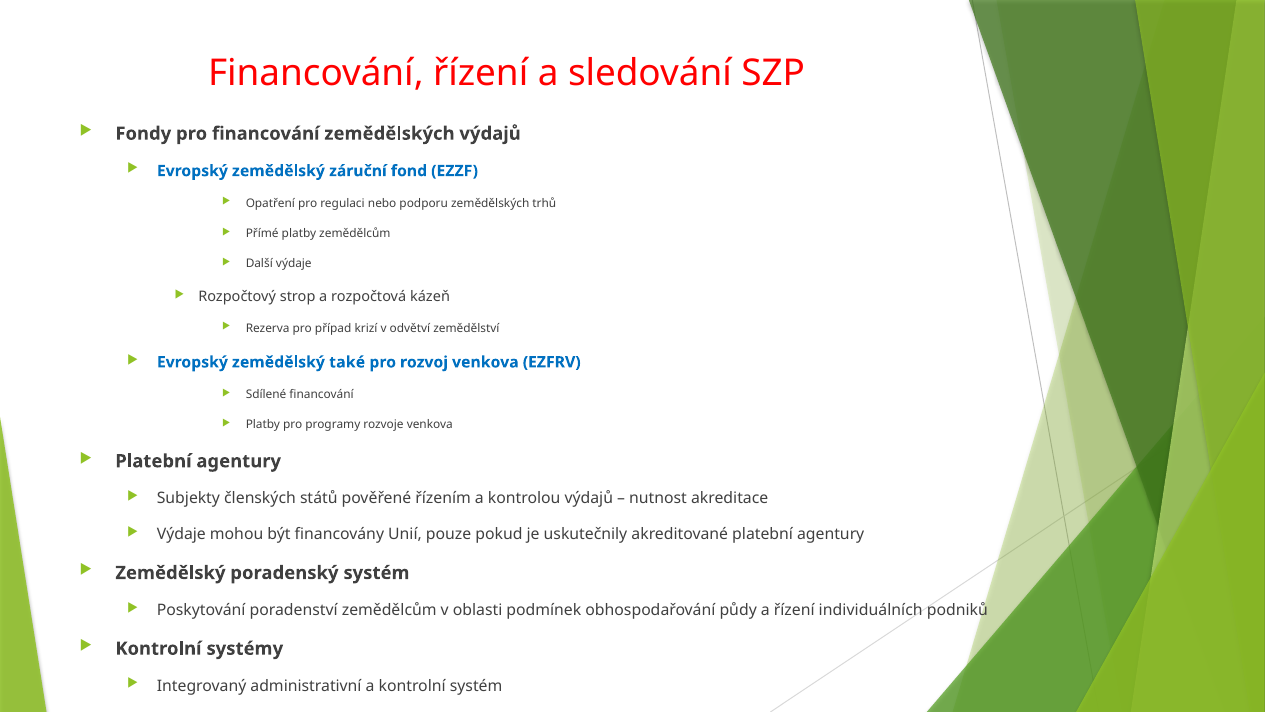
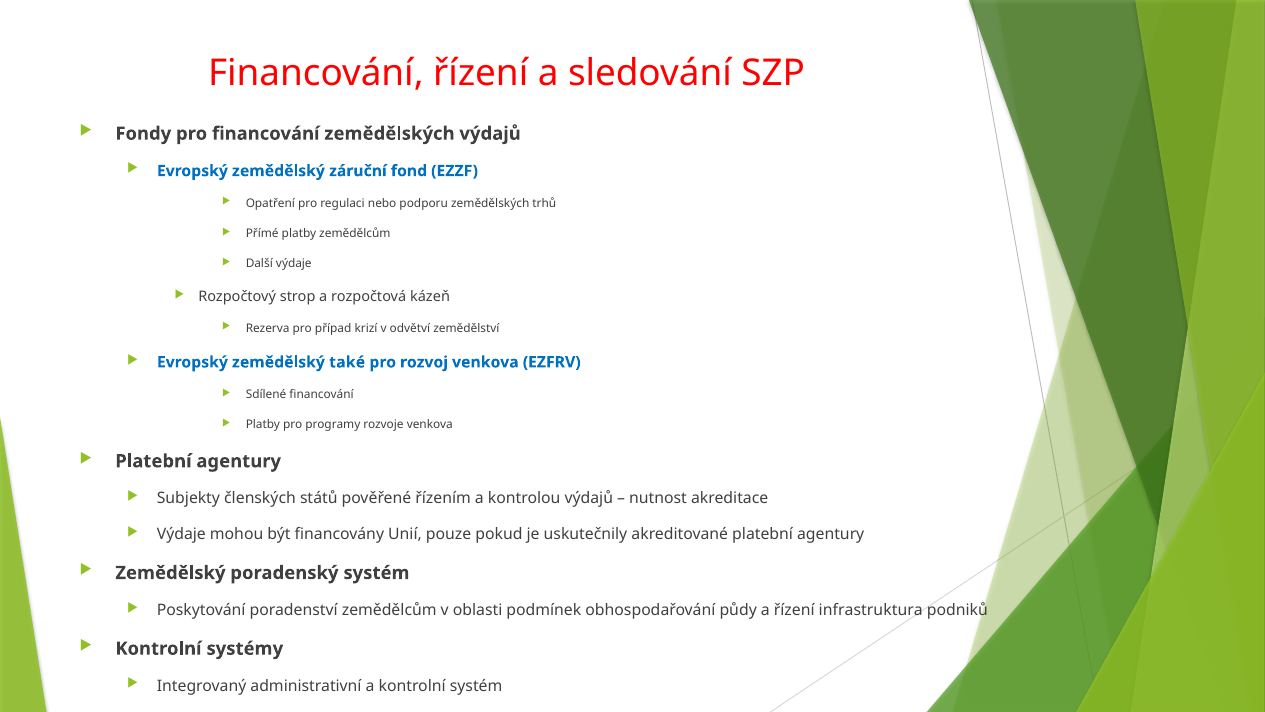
individuálních: individuálních -> infrastruktura (871, 610)
